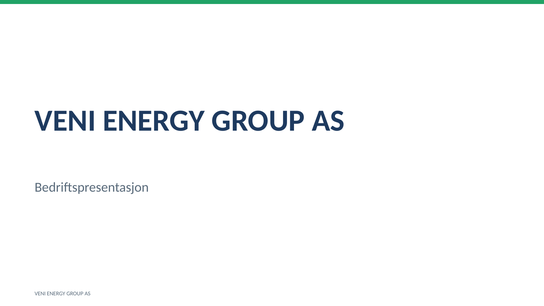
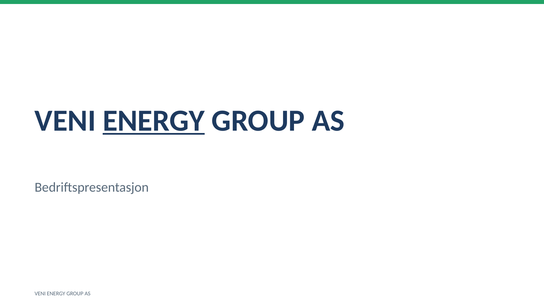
ENERGY underline: none -> present (154, 121)
